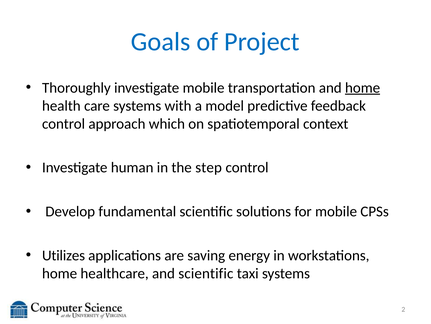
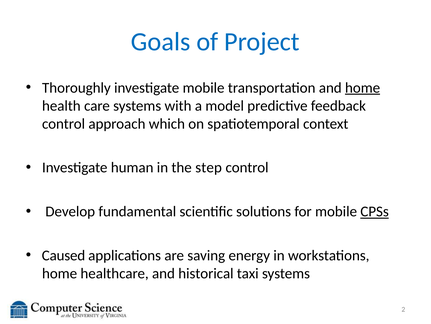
CPSs underline: none -> present (375, 211)
Utilizes: Utilizes -> Caused (64, 255)
and scientific: scientific -> historical (206, 273)
